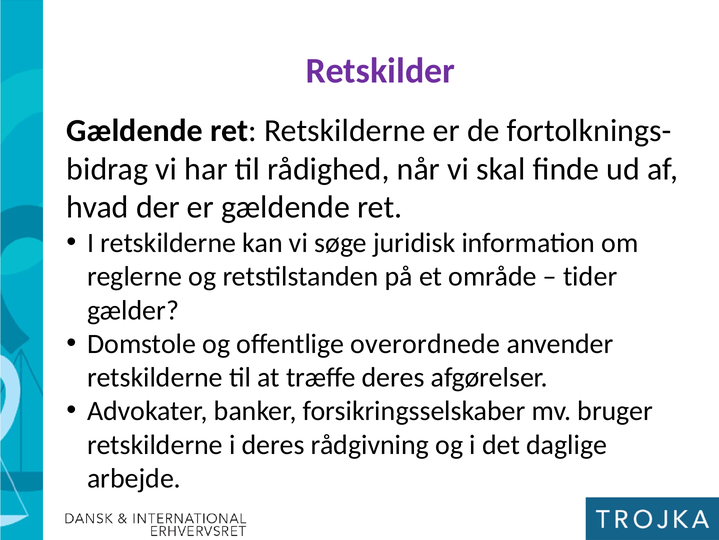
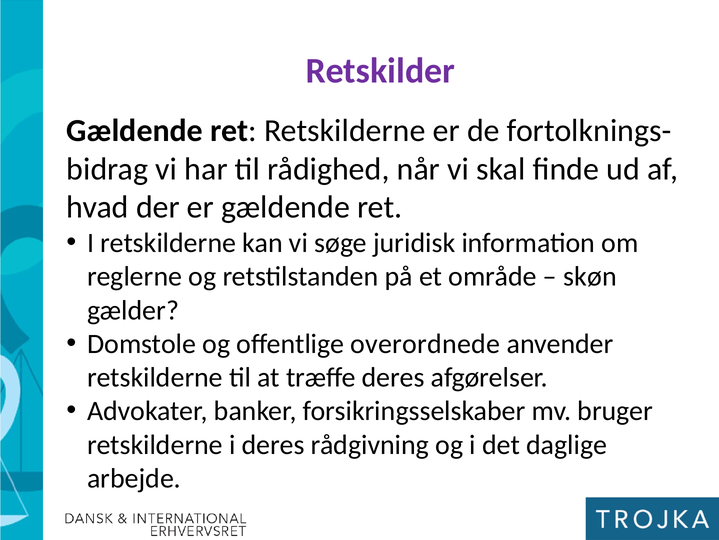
tider: tider -> skøn (590, 276)
